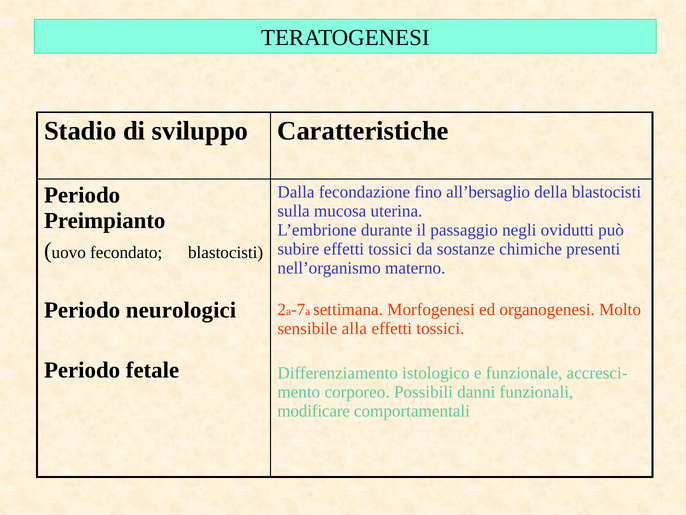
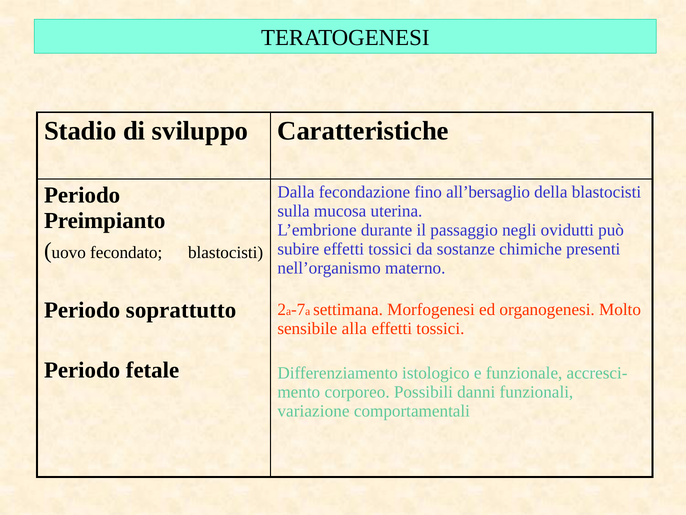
neurologici: neurologici -> soprattutto (181, 310)
modificare: modificare -> variazione (314, 411)
